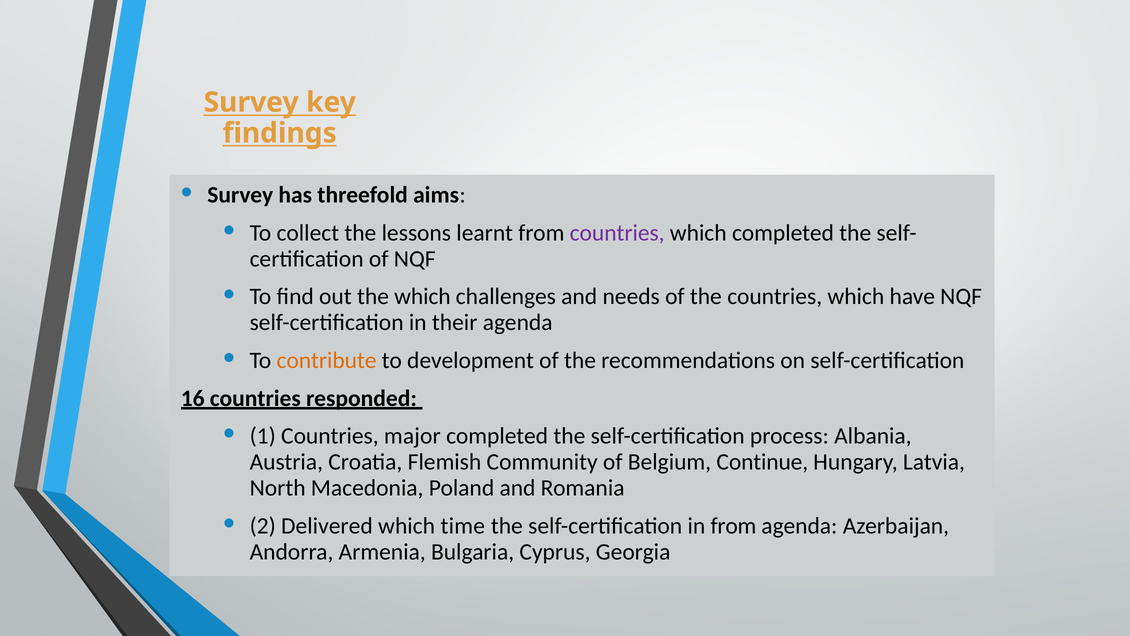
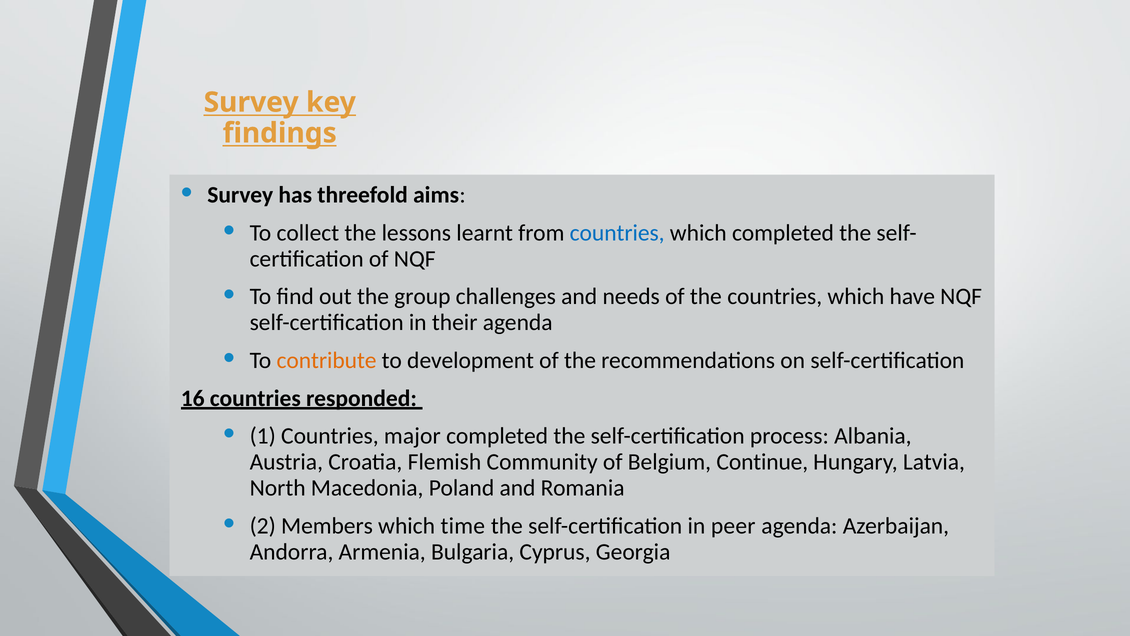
countries colour: purple -> blue (617, 233)
the which: which -> group (422, 296)
Delivered: Delivered -> Members (327, 526)
in from: from -> peer (733, 526)
